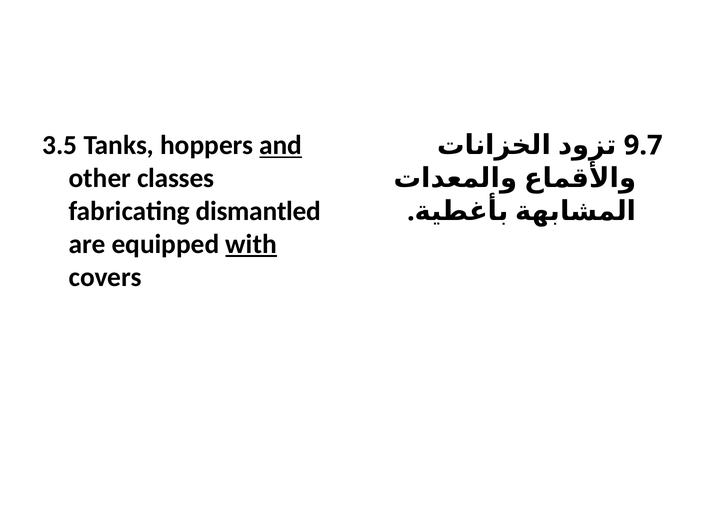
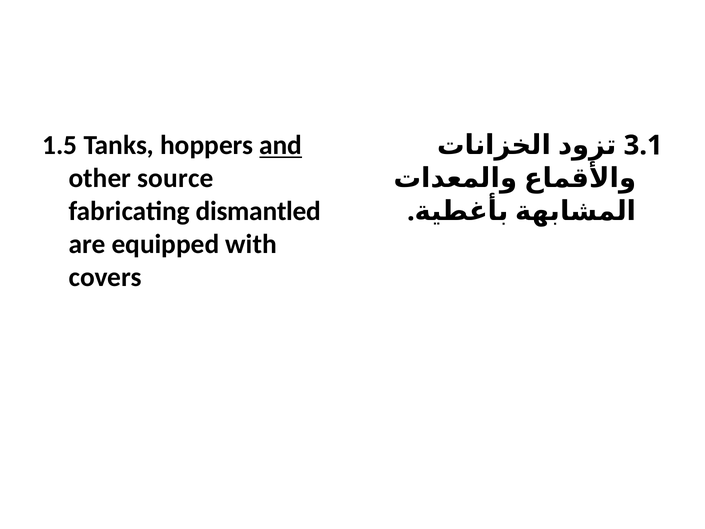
3.5: 3.5 -> 1.5 (60, 145)
9.7: 9.7 -> 3.1 (643, 145)
classes: classes -> source (175, 178)
with underline: present -> none (251, 244)
